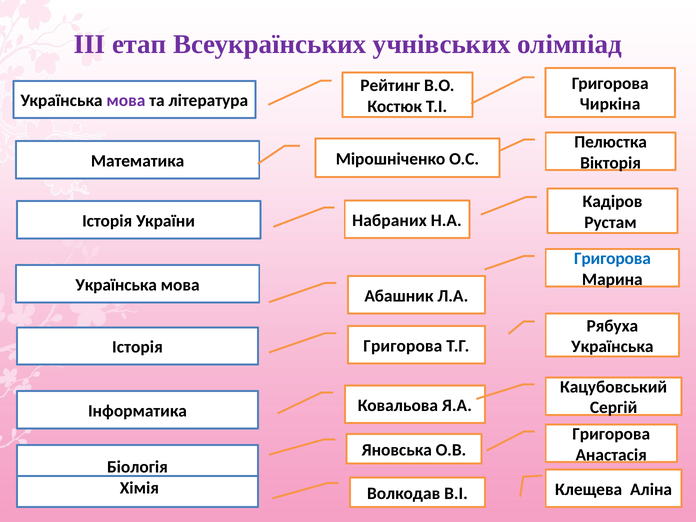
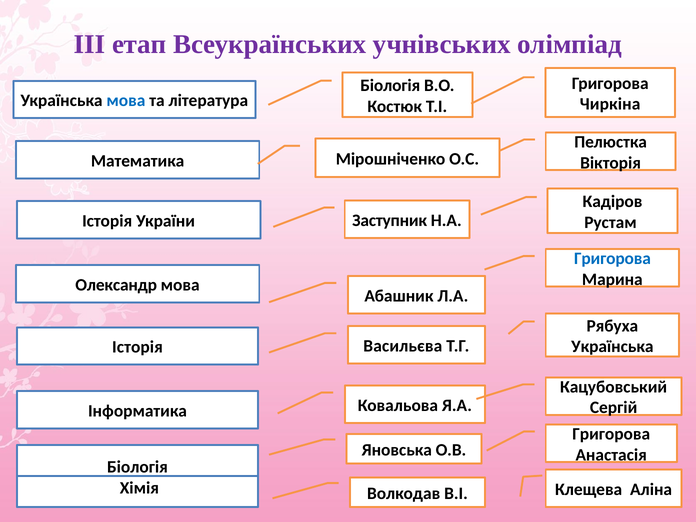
Рейтинг: Рейтинг -> Біологія (390, 85)
мова colour: purple -> blue (126, 101)
Набраних: Набраних -> Заступник (390, 221)
Українська: Українська -> Олександр (116, 285)
Григорова: Григорова -> Васильєва (403, 346)
